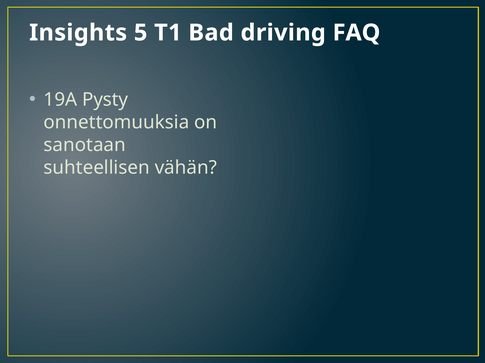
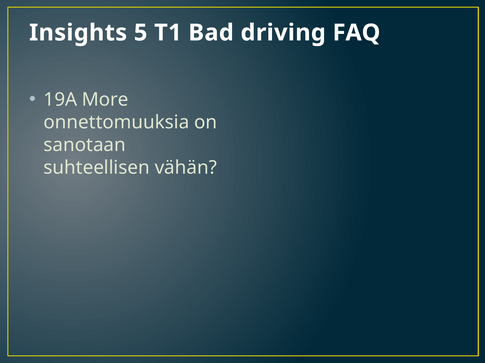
Pysty: Pysty -> More (105, 100)
